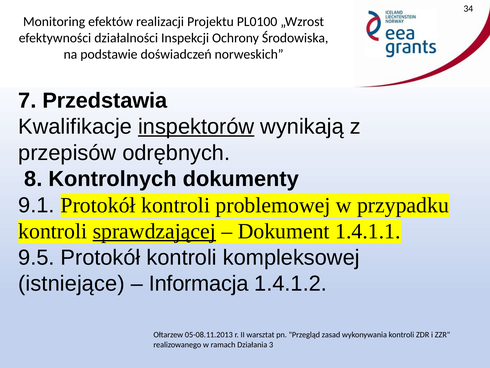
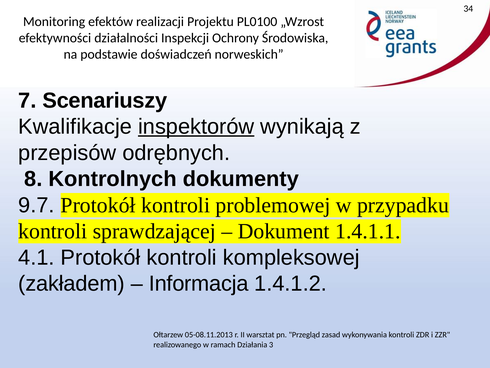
Przedstawia: Przedstawia -> Scenariuszy (105, 100)
9.1: 9.1 -> 9.7 (36, 205)
sprawdzającej underline: present -> none (154, 231)
9.5: 9.5 -> 4.1 (36, 257)
istniejące: istniejące -> zakładem (72, 283)
